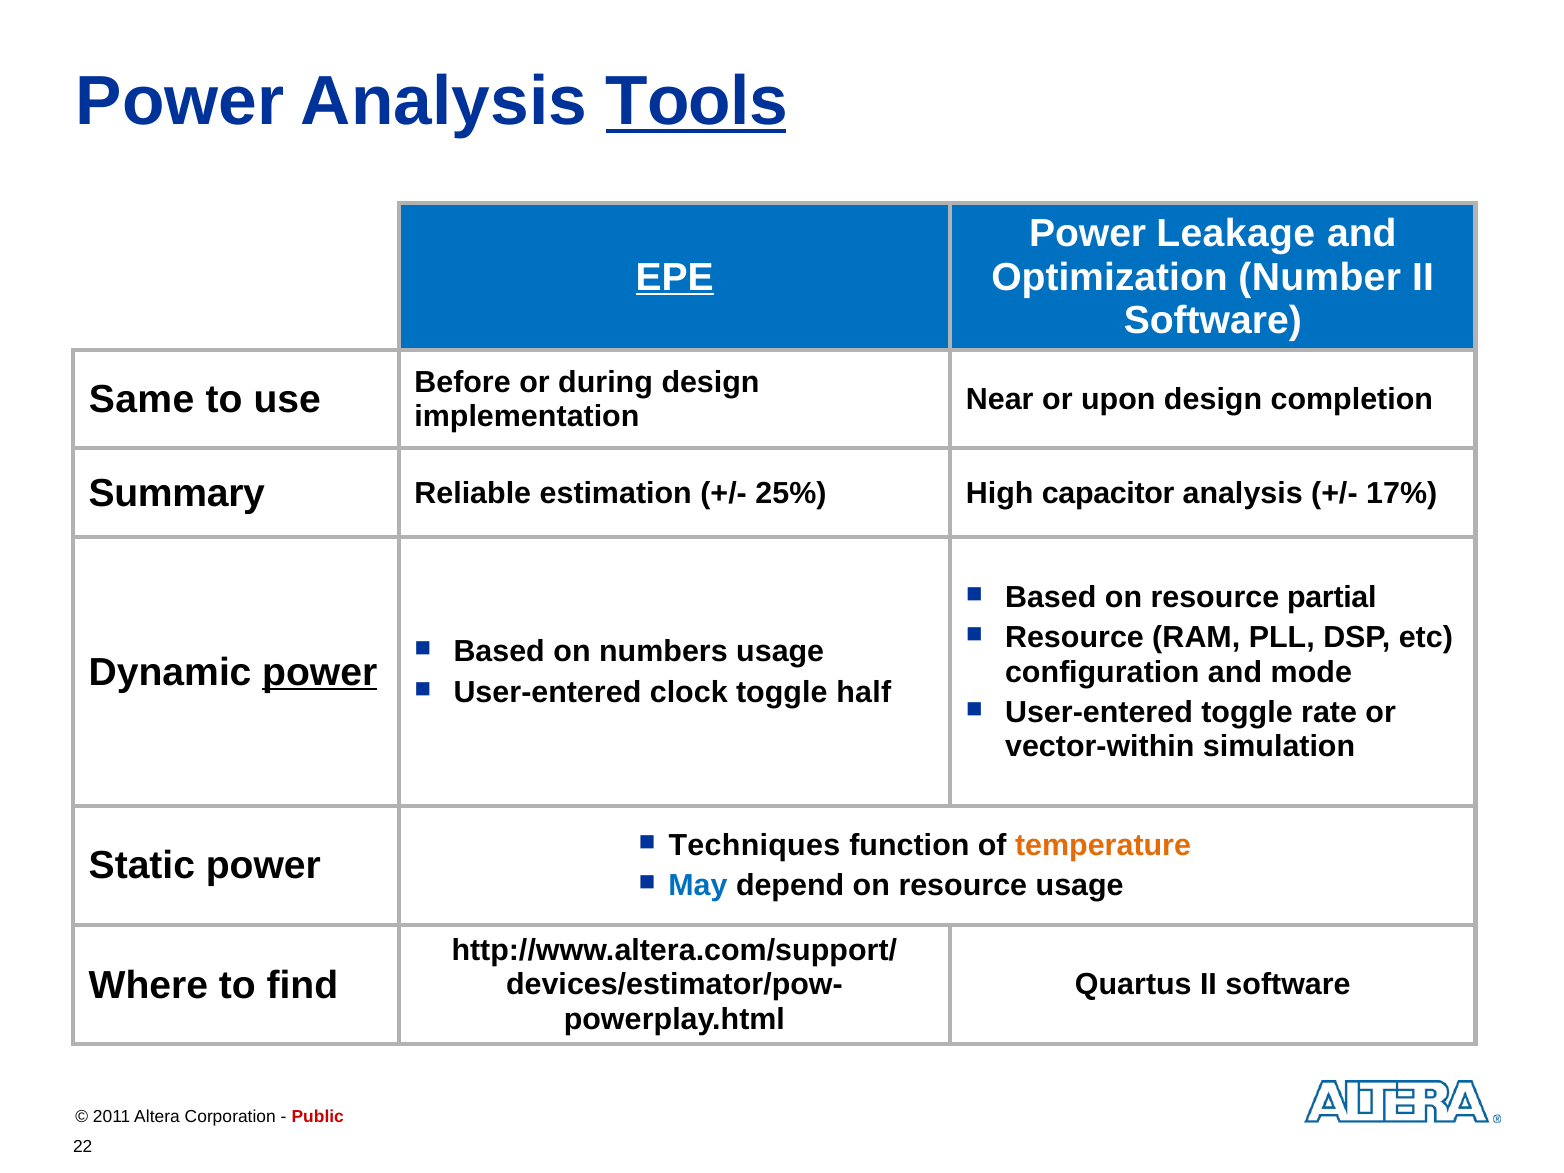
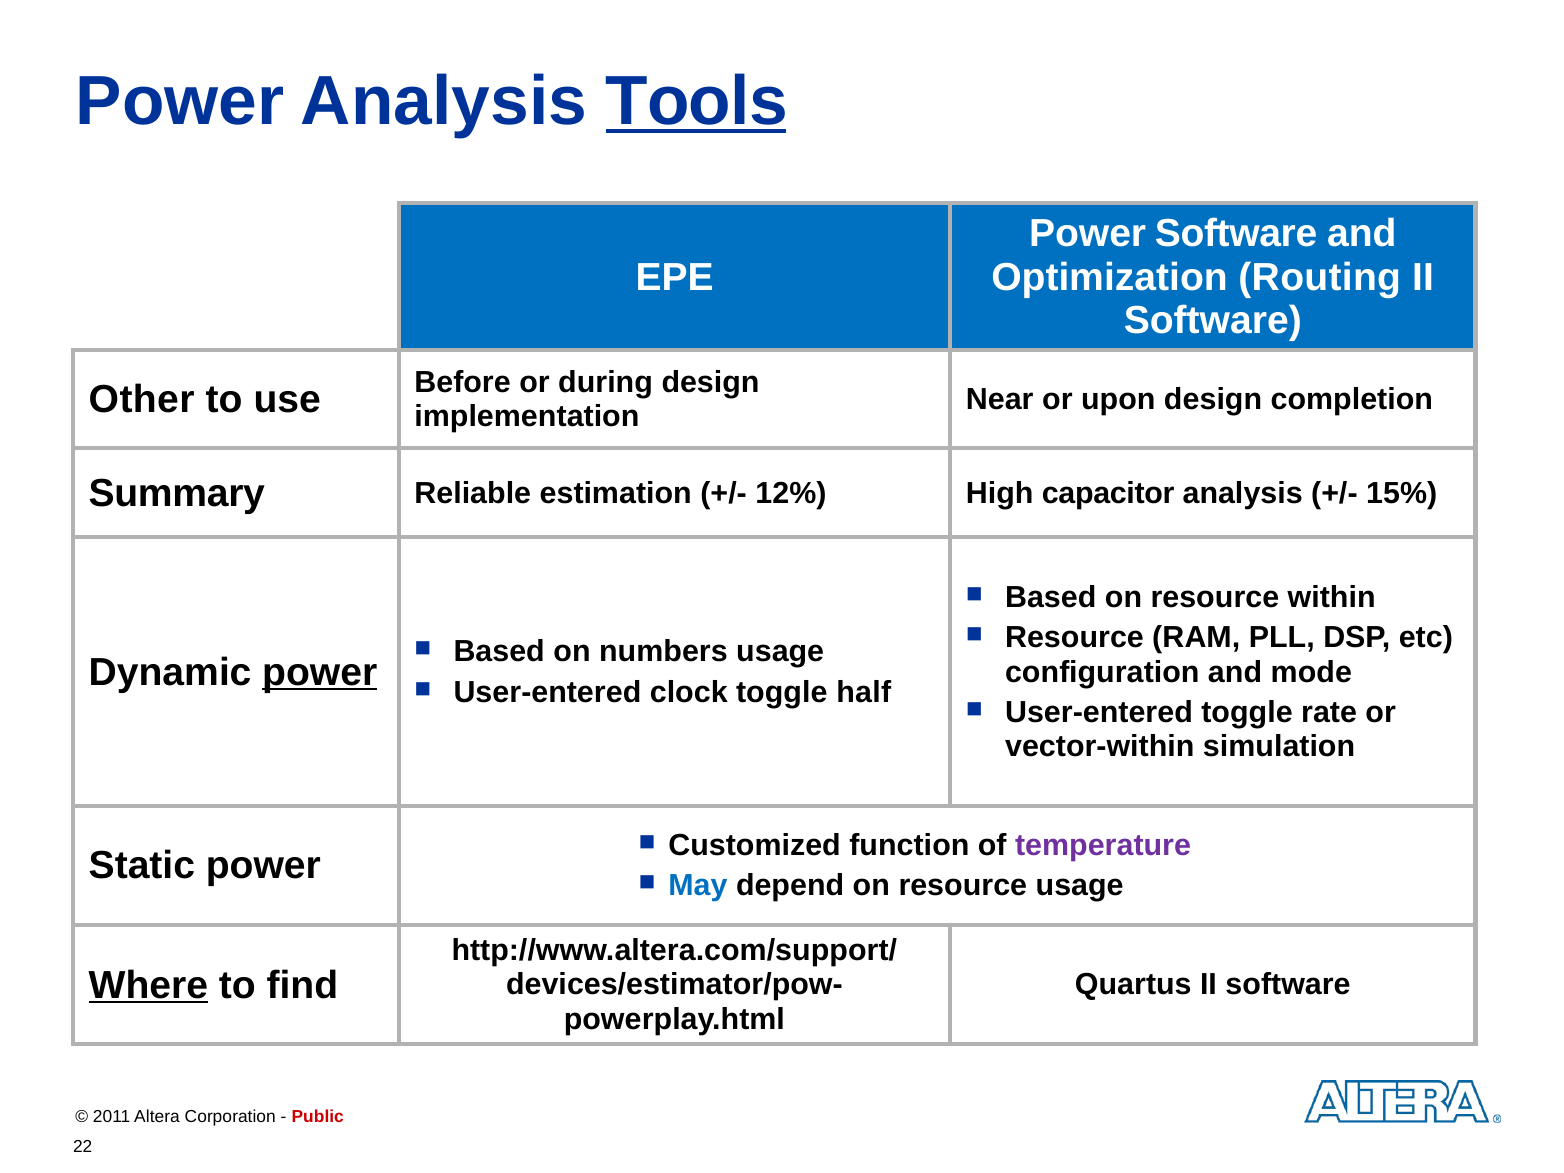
Power Leakage: Leakage -> Software (1236, 233)
EPE underline: present -> none (675, 277)
Number: Number -> Routing (1320, 277)
Same: Same -> Other (142, 400)
25%: 25% -> 12% (791, 493)
17%: 17% -> 15% (1402, 493)
partial: partial -> within (1332, 598)
Techniques: Techniques -> Customized (755, 846)
temperature colour: orange -> purple (1103, 846)
Where underline: none -> present (148, 985)
